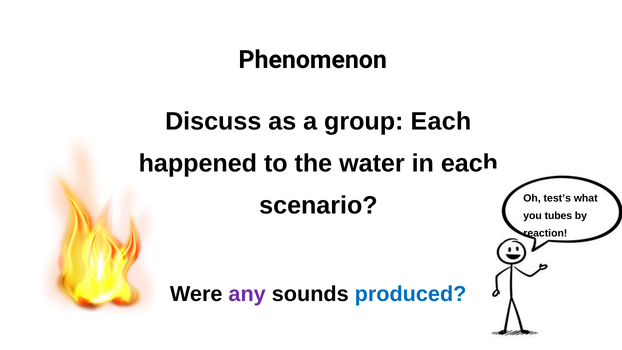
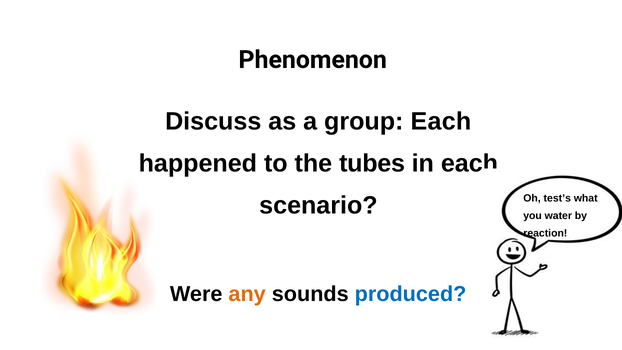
water: water -> tubes (372, 163)
tubes: tubes -> water (558, 216)
any colour: purple -> orange (247, 294)
